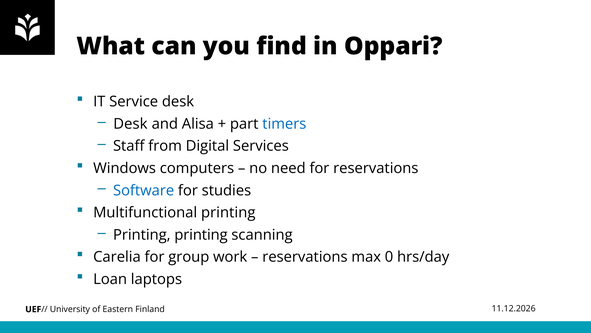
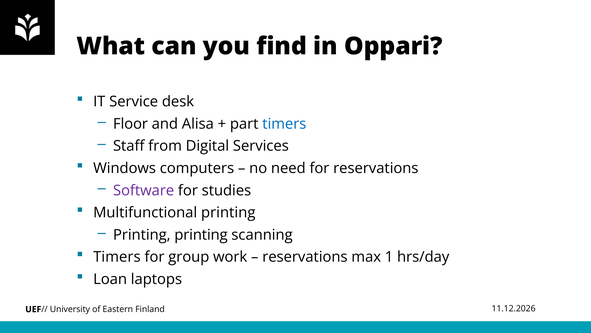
Desk: Desk -> Floor (130, 124)
Software colour: blue -> purple (144, 190)
Carelia: Carelia -> Timers (117, 257)
0: 0 -> 1 (389, 257)
